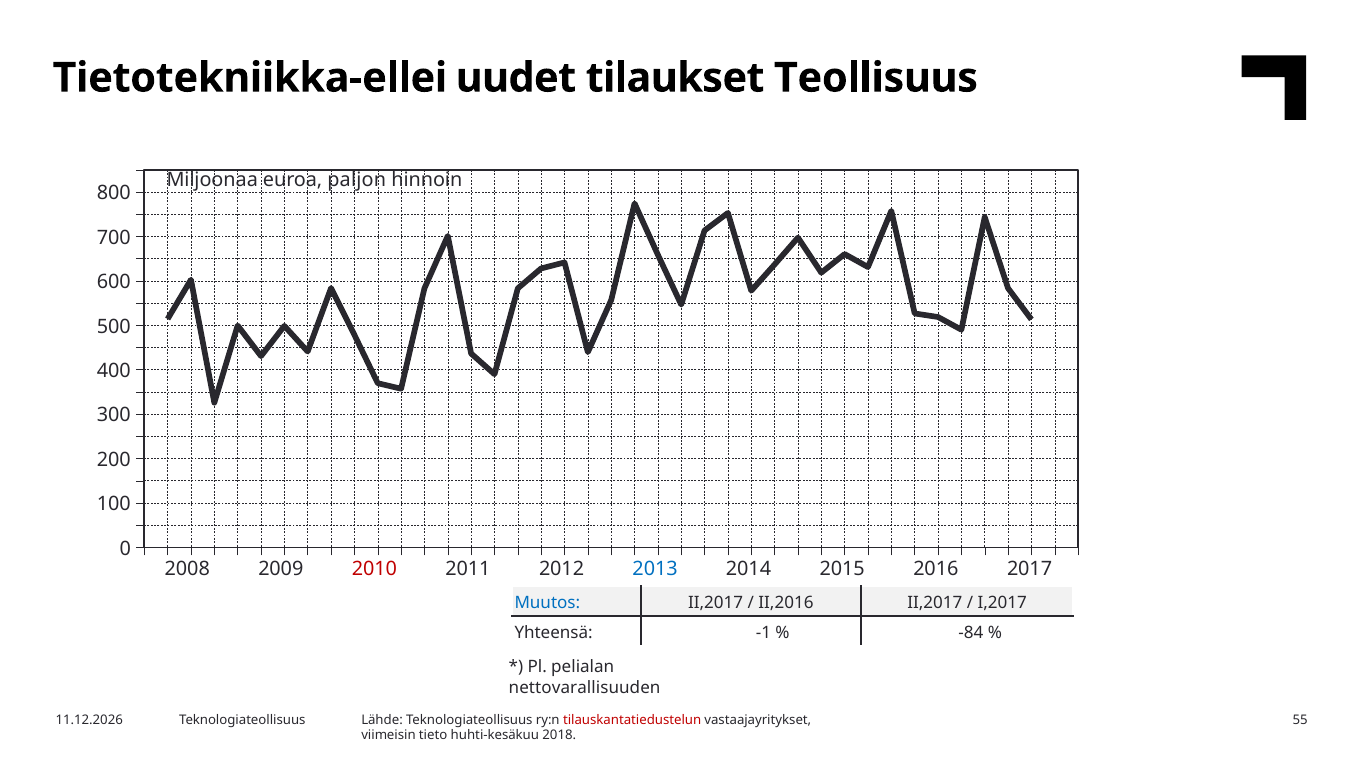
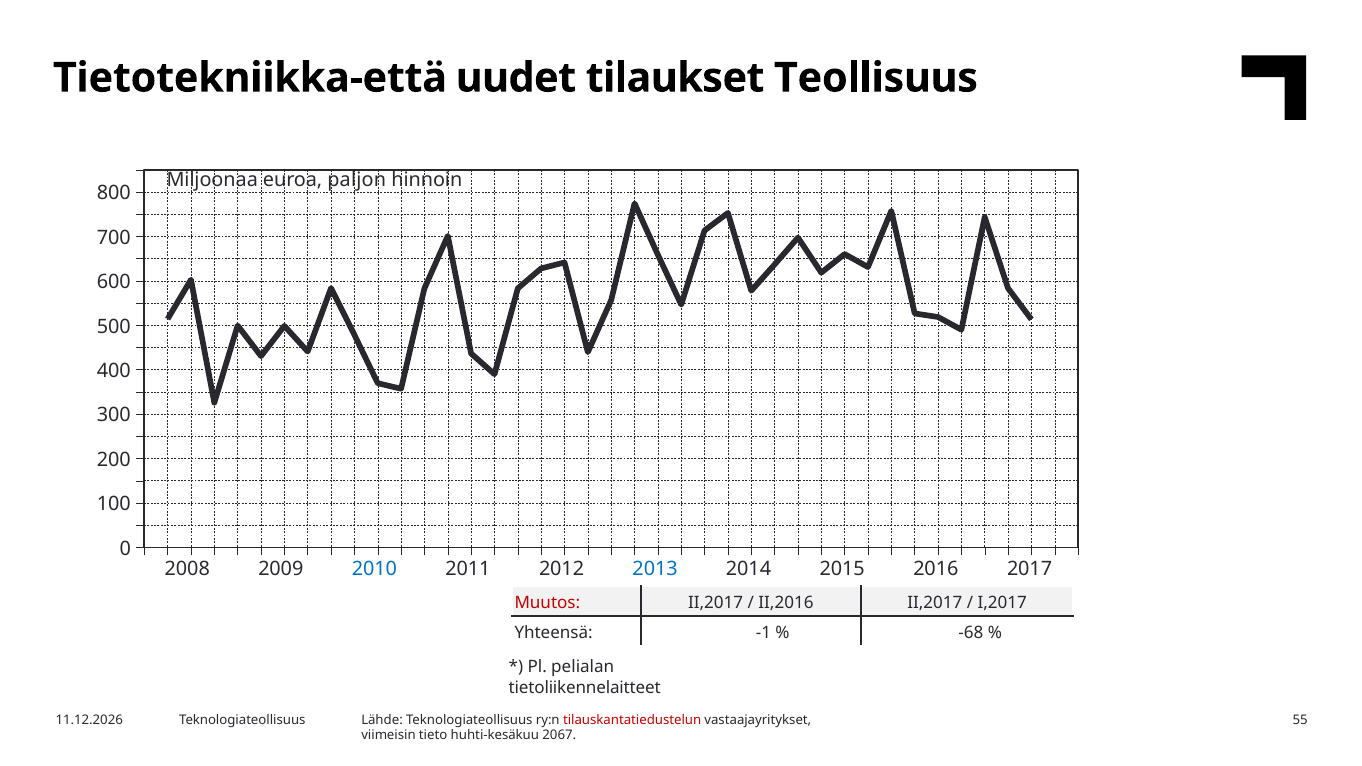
Tietotekniikka-ellei: Tietotekniikka-ellei -> Tietotekniikka-että (250, 78)
2010 colour: red -> blue (374, 569)
Muutos colour: blue -> red (547, 603)
-84: -84 -> -68 (971, 633)
nettovarallisuuden: nettovarallisuuden -> tietoliikennelaitteet (585, 688)
2018: 2018 -> 2067 (559, 736)
